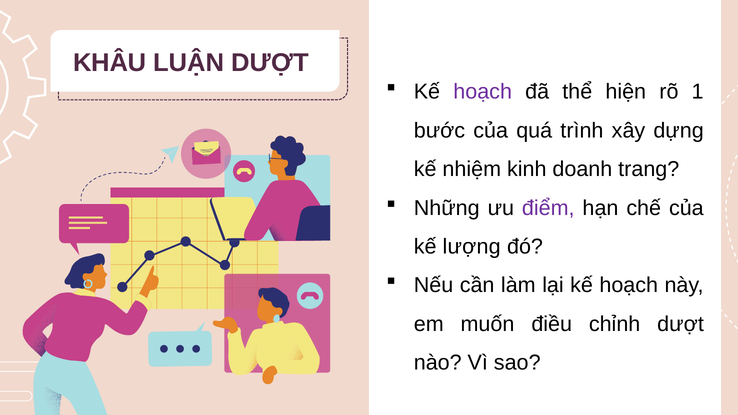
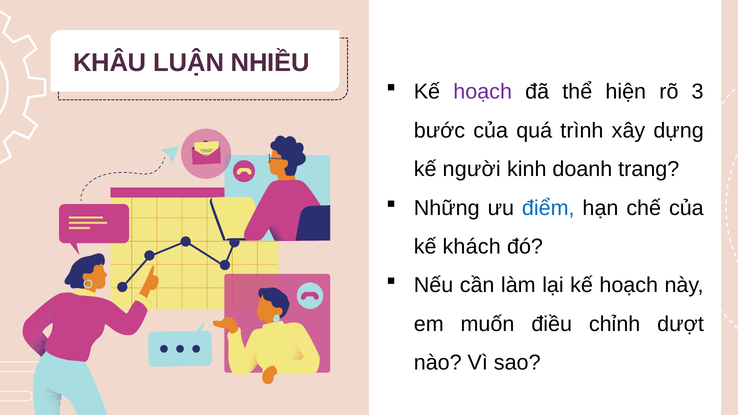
LUẬN DƯỢT: DƯỢT -> NHIỀU (270, 63)
1: 1 -> 3 (698, 92)
nhiệm: nhiệm -> người (472, 169)
điểm colour: purple -> blue (548, 208)
lượng: lượng -> khách (472, 247)
